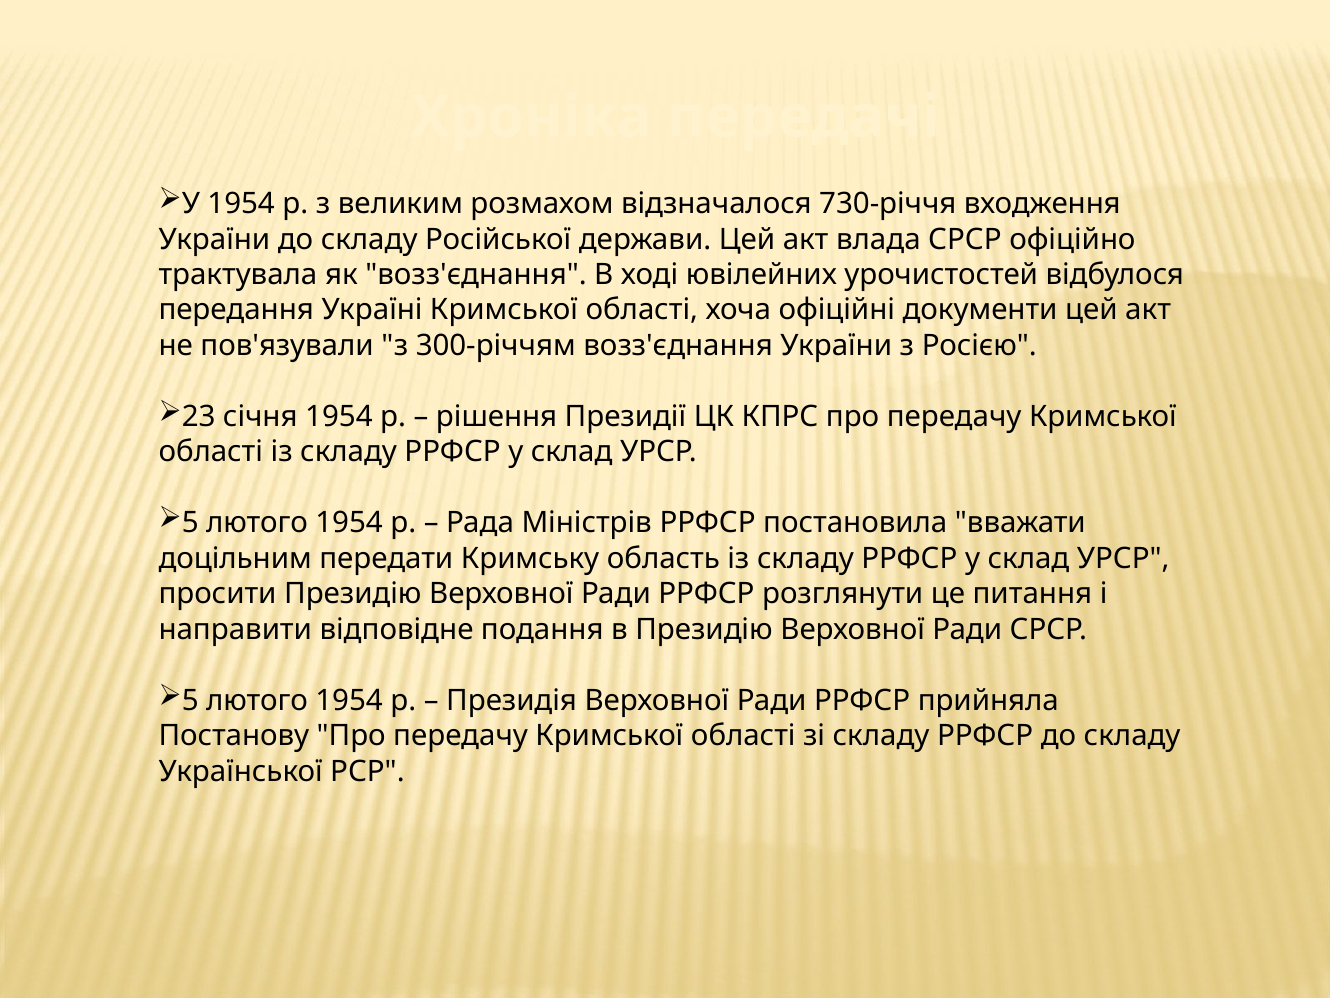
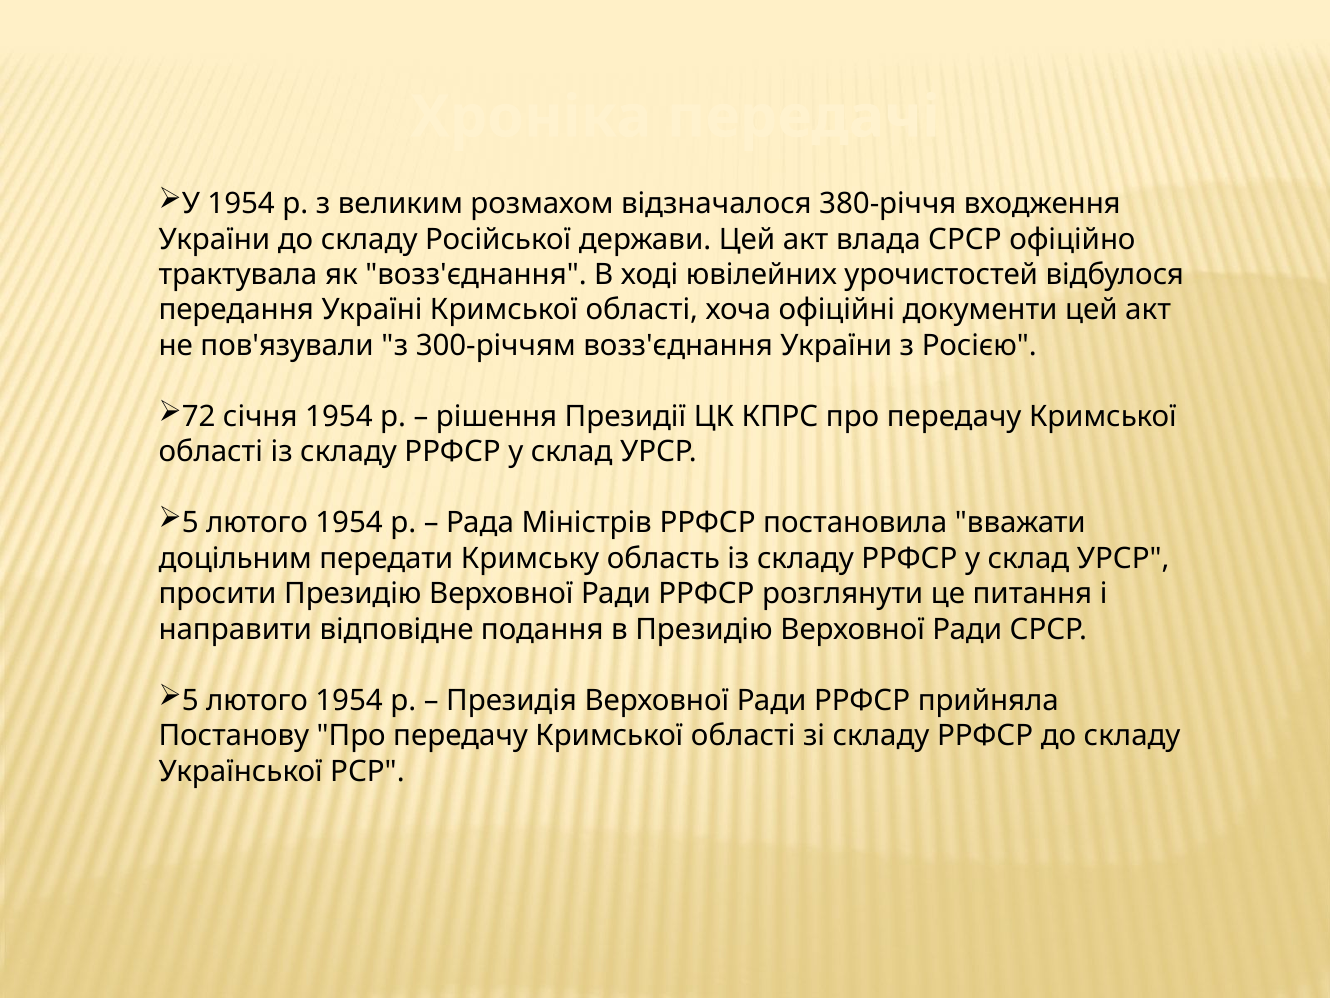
730-річчя: 730-річчя -> 380-річчя (888, 204)
23: 23 -> 72 (199, 416)
